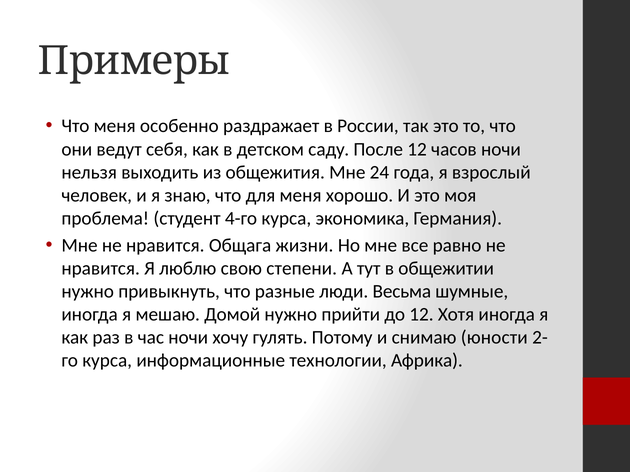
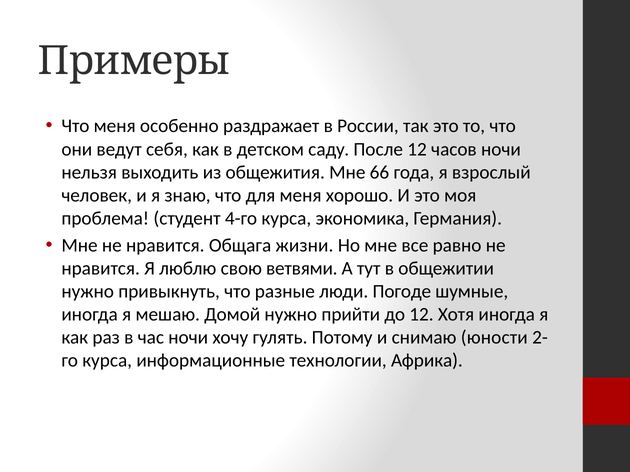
24: 24 -> 66 (379, 172)
степени: степени -> ветвями (302, 269)
Весьма: Весьма -> Погоде (402, 292)
